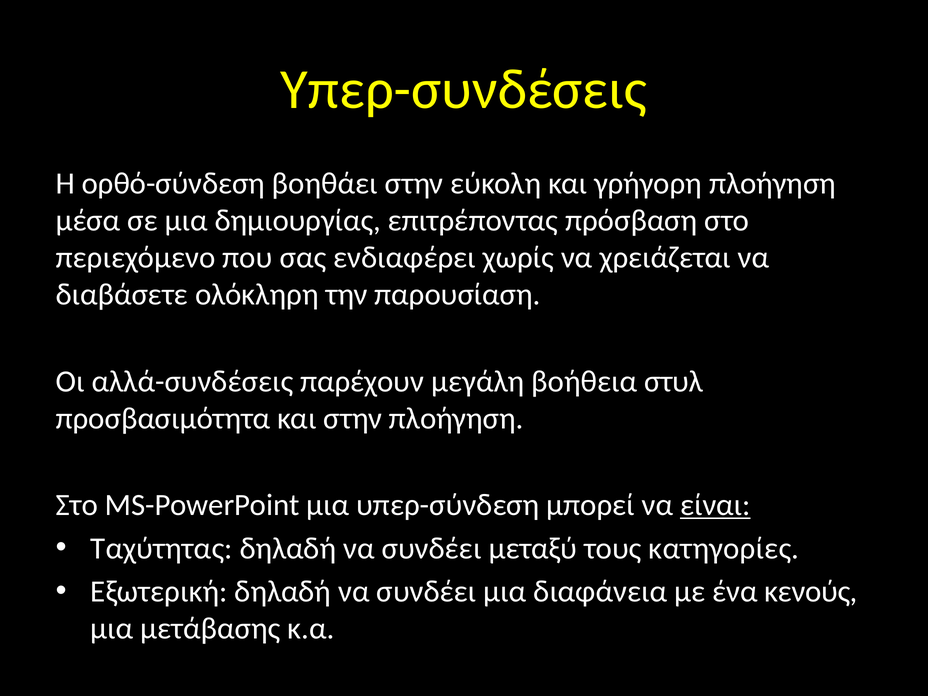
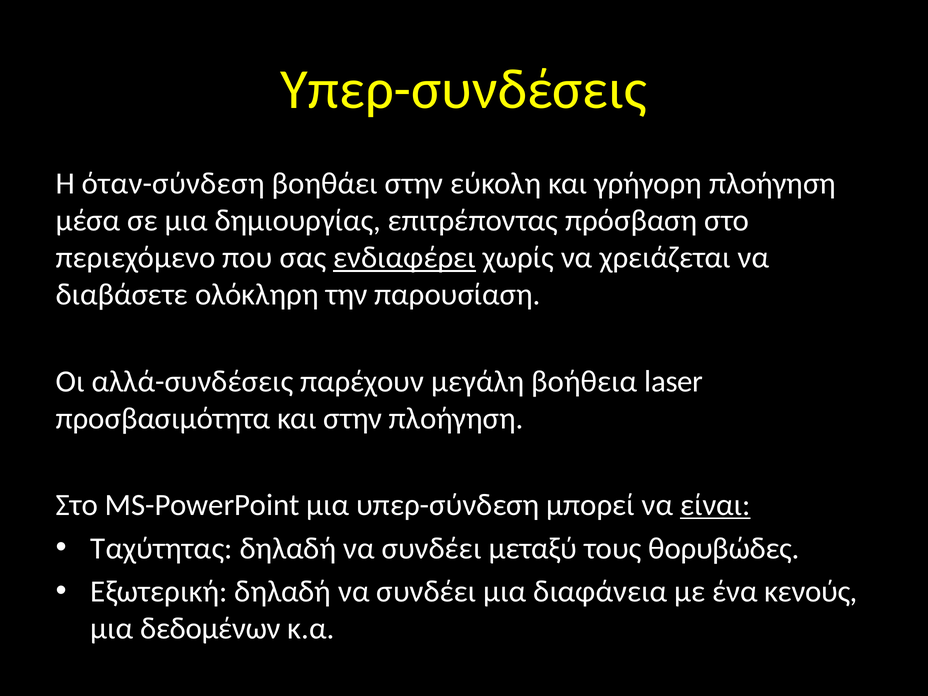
ορθό-σύνδεση: ορθό-σύνδεση -> όταν-σύνδεση (173, 183)
ενδιαφέρει underline: none -> present (405, 258)
στυλ: στυλ -> laser (674, 381)
κατηγορίες: κατηγορίες -> θορυβώδες (724, 548)
μετάβασης: μετάβασης -> δεδομένων (210, 629)
